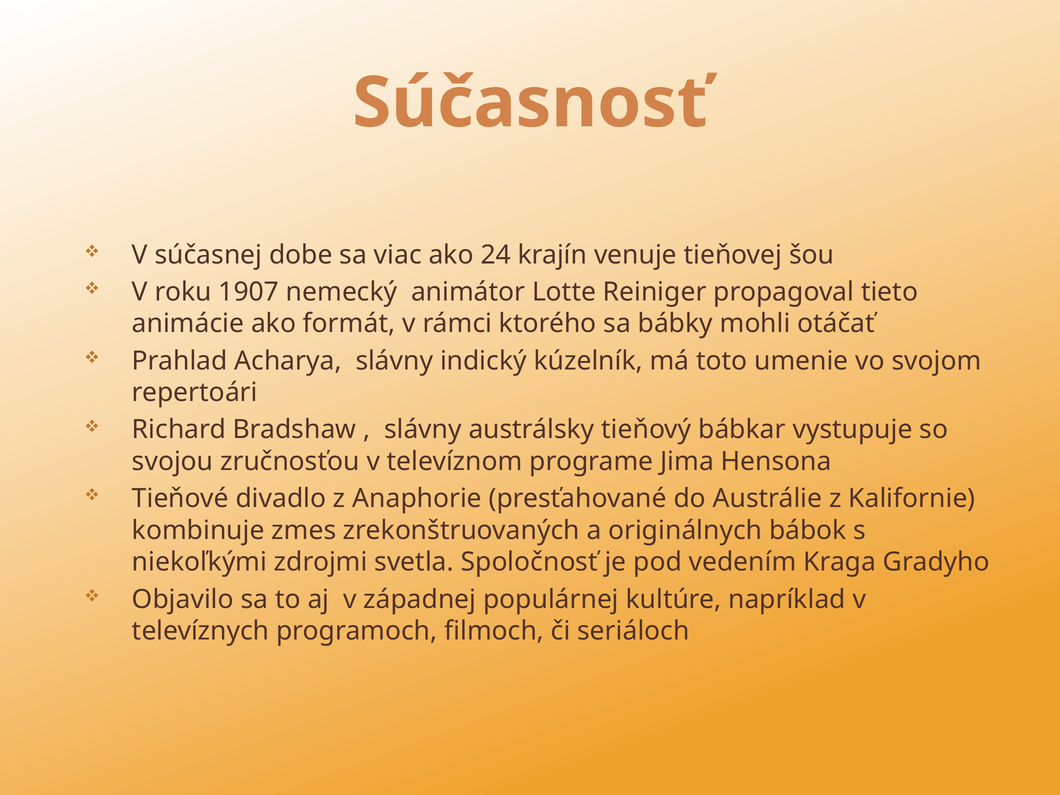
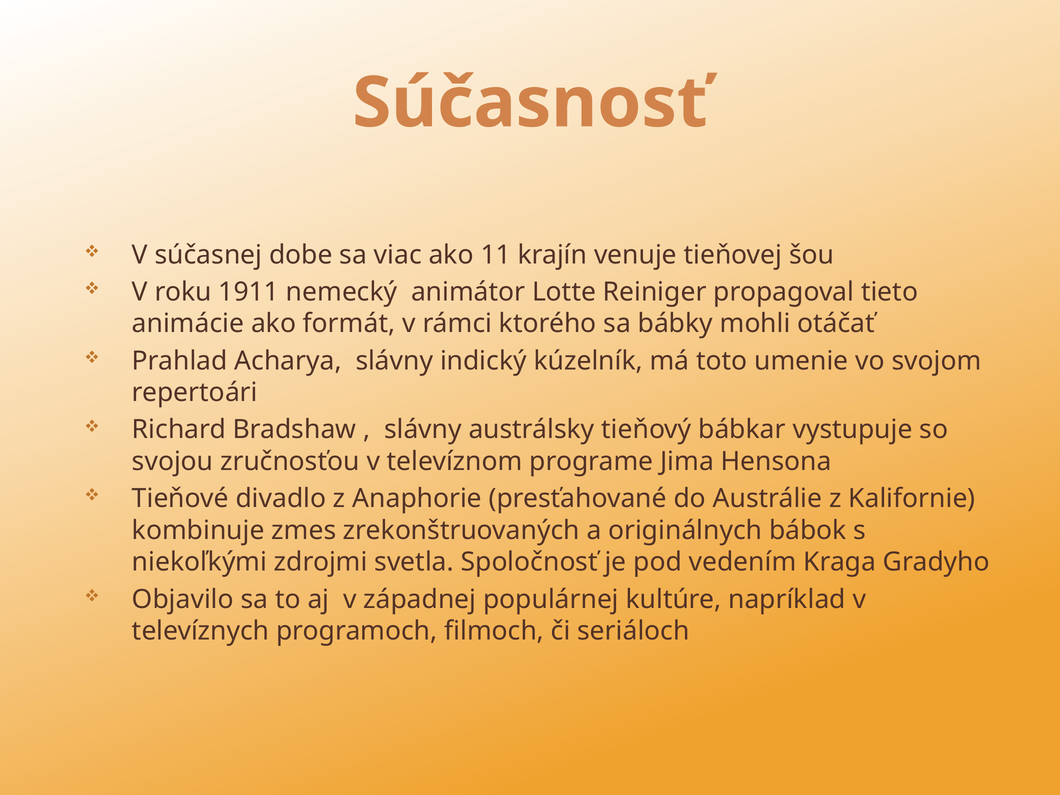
24: 24 -> 11 (496, 255)
1907: 1907 -> 1911 (249, 292)
